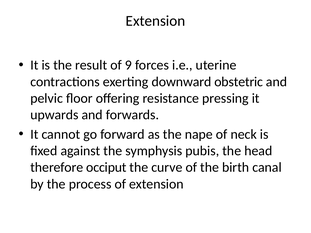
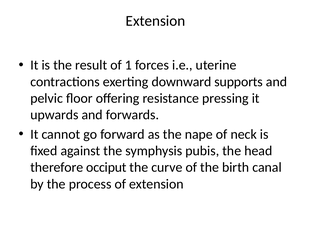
9: 9 -> 1 (128, 65)
obstetric: obstetric -> supports (239, 82)
